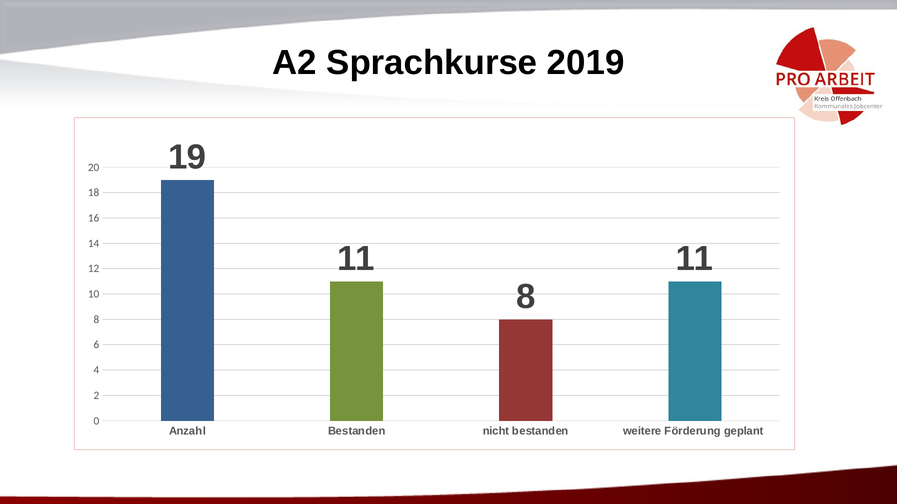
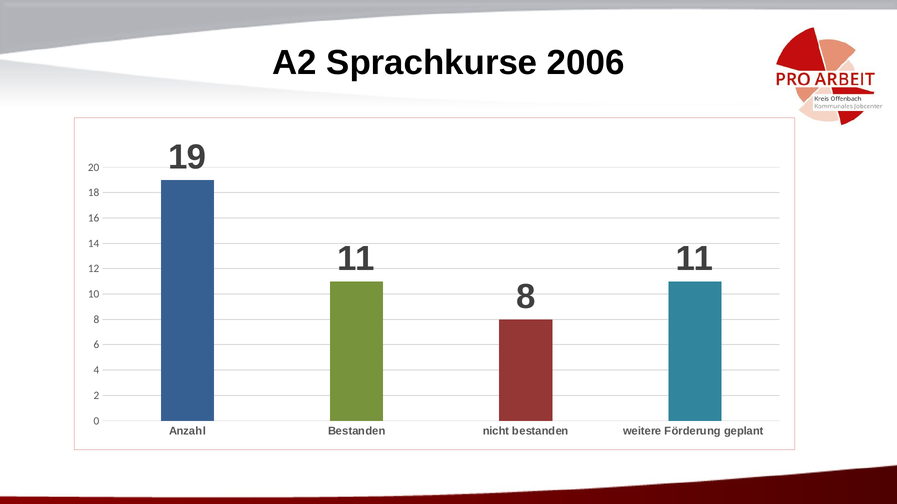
2019: 2019 -> 2006 (586, 63)
